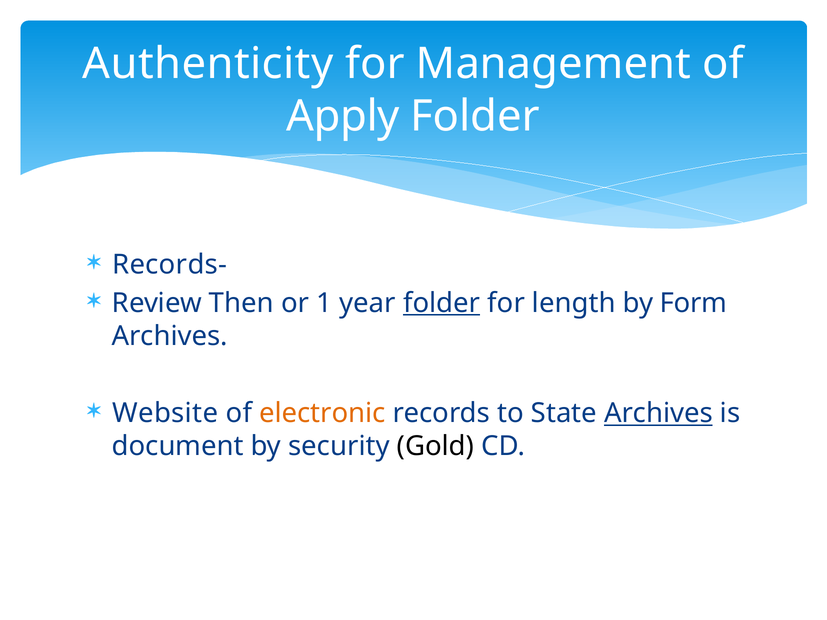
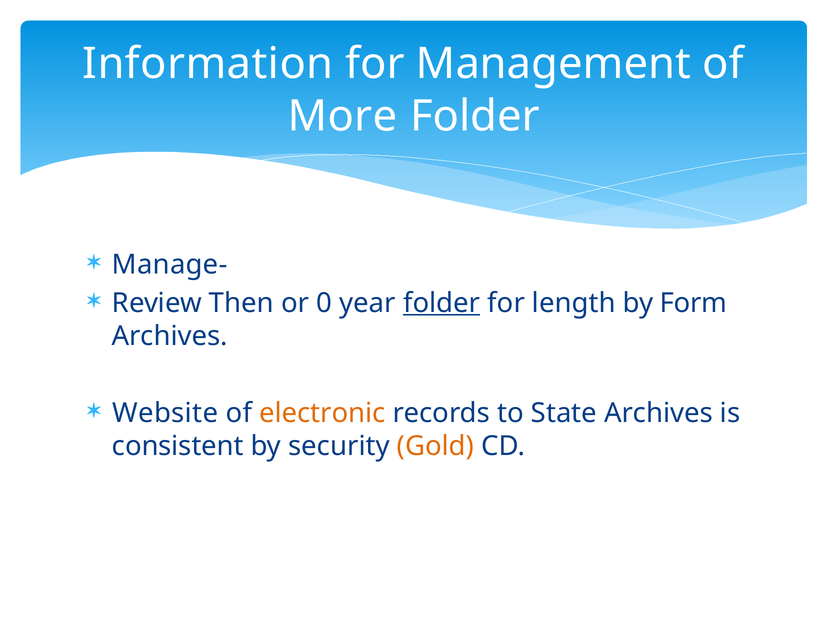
Authenticity: Authenticity -> Information (208, 64)
Apply: Apply -> More (343, 116)
Records-: Records- -> Manage- (170, 265)
1: 1 -> 0 (324, 303)
Archives underline: present -> none (658, 413)
document: document -> consistent (178, 446)
Gold colour: black -> orange (436, 446)
